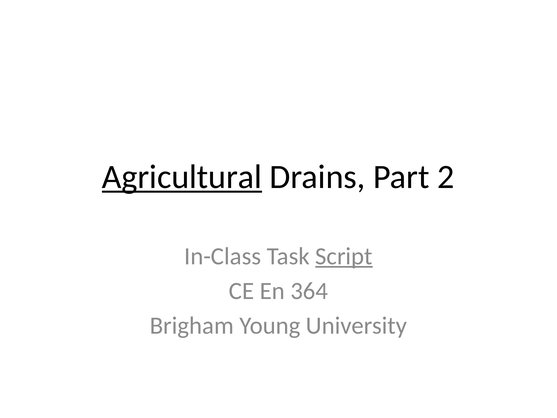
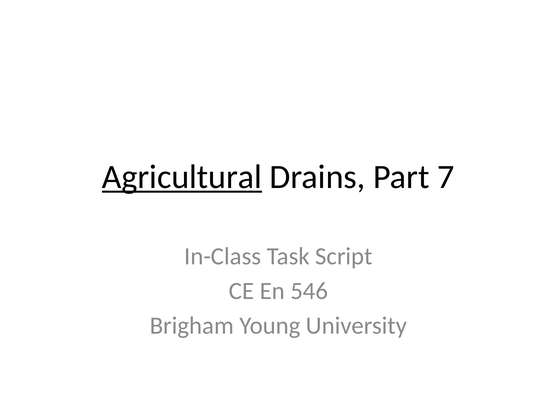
2: 2 -> 7 (446, 177)
Script underline: present -> none (344, 256)
364: 364 -> 546 (309, 291)
